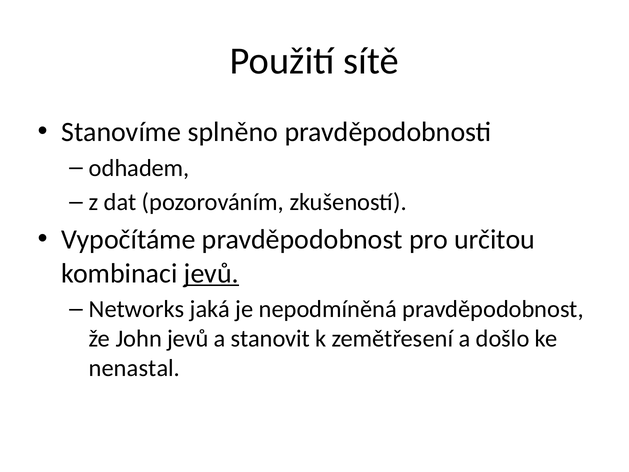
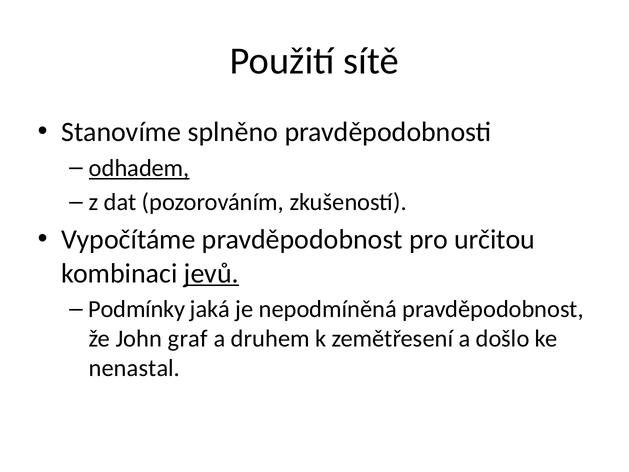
odhadem underline: none -> present (139, 168)
Networks: Networks -> Podmínky (137, 309)
John jevů: jevů -> graf (188, 338)
stanovit: stanovit -> druhem (270, 338)
